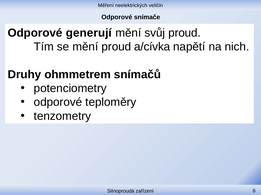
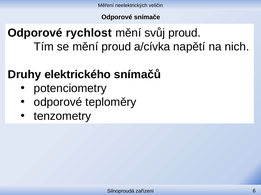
generují: generují -> rychlost (89, 33)
ohmmetrem: ohmmetrem -> elektrického (78, 75)
